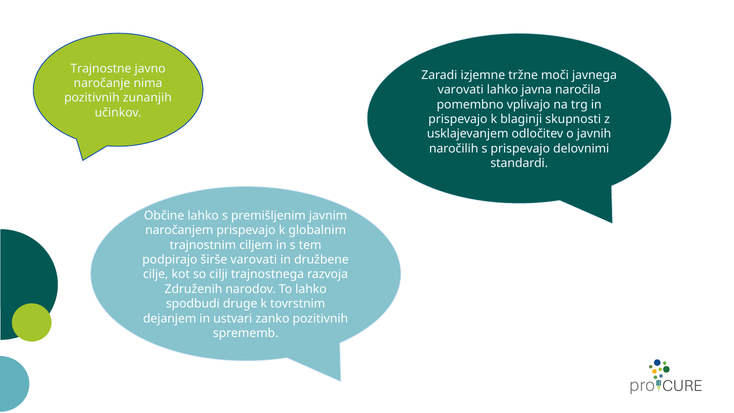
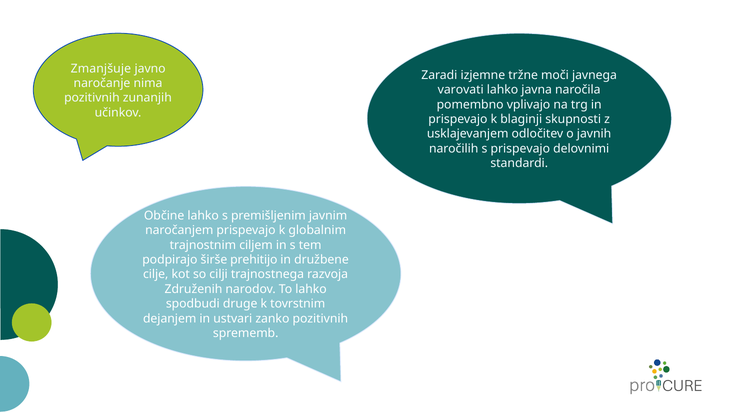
Trajnostne: Trajnostne -> Zmanjšuje (101, 69)
širše varovati: varovati -> prehitijo (254, 260)
